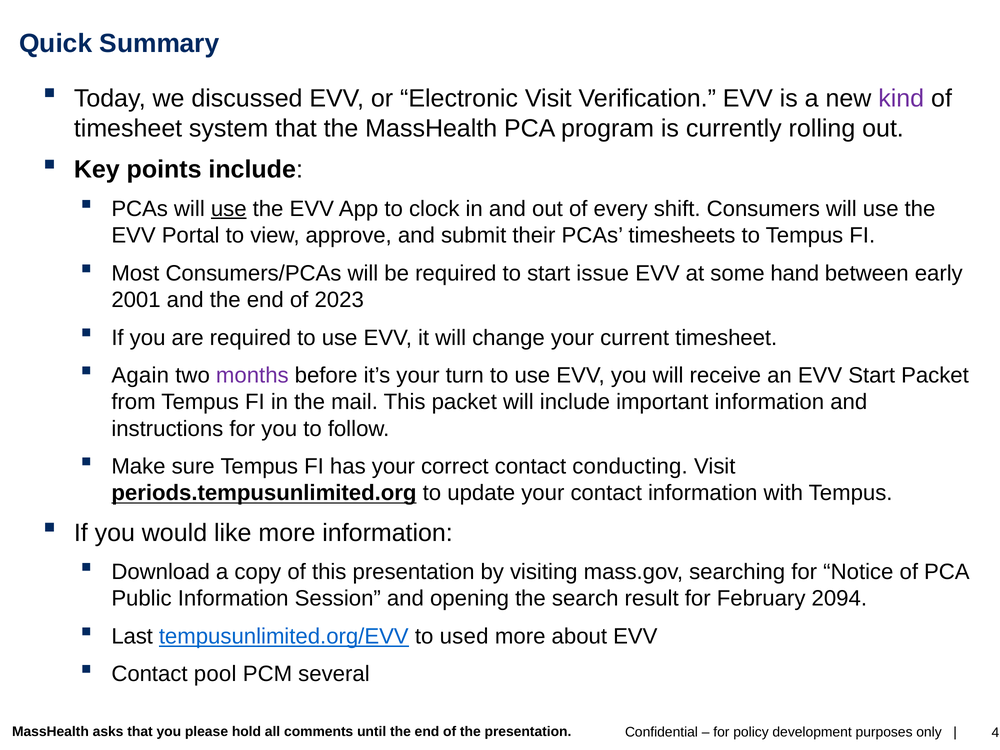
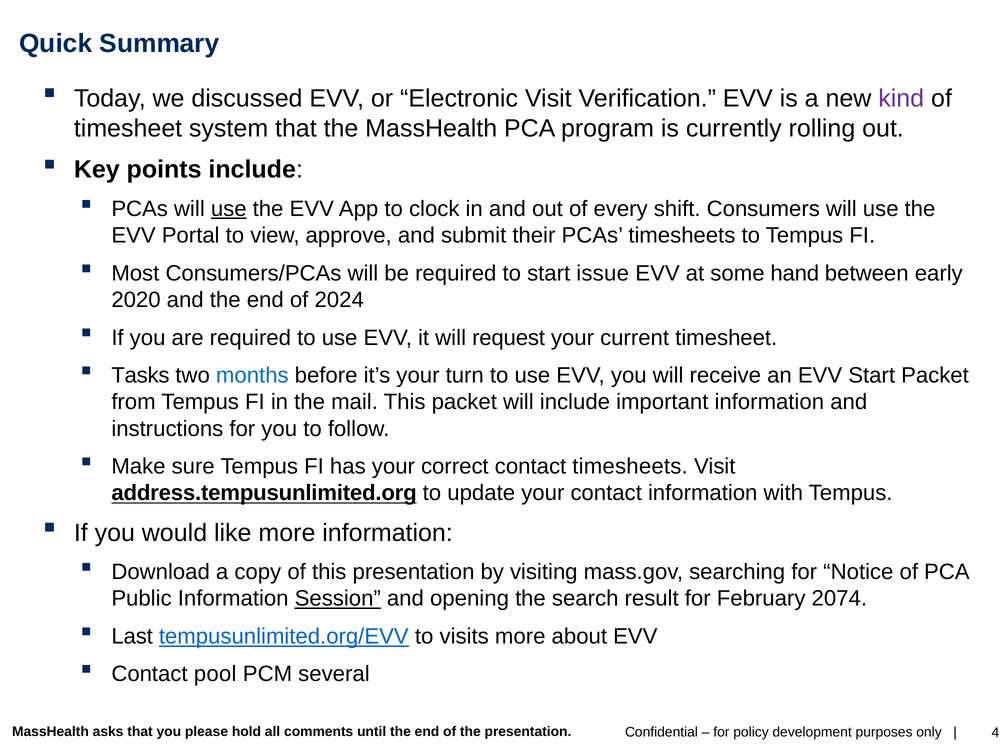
2001: 2001 -> 2020 (136, 300)
2023: 2023 -> 2024 (339, 300)
change: change -> request (509, 338)
Again: Again -> Tasks (140, 375)
months colour: purple -> blue (252, 375)
contact conducting: conducting -> timesheets (630, 466)
periods.tempusunlimited.org: periods.tempusunlimited.org -> address.tempusunlimited.org (264, 493)
Session underline: none -> present (338, 599)
2094: 2094 -> 2074 (839, 599)
used: used -> visits (464, 636)
